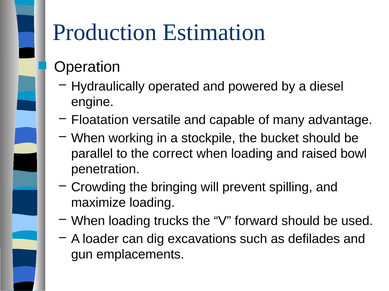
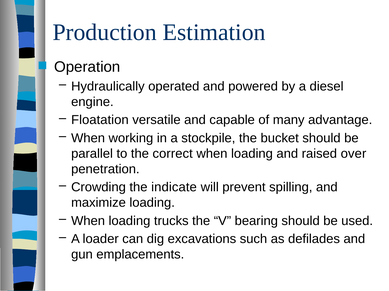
bowl: bowl -> over (354, 154)
bringing: bringing -> indicate (174, 188)
forward: forward -> bearing (256, 221)
